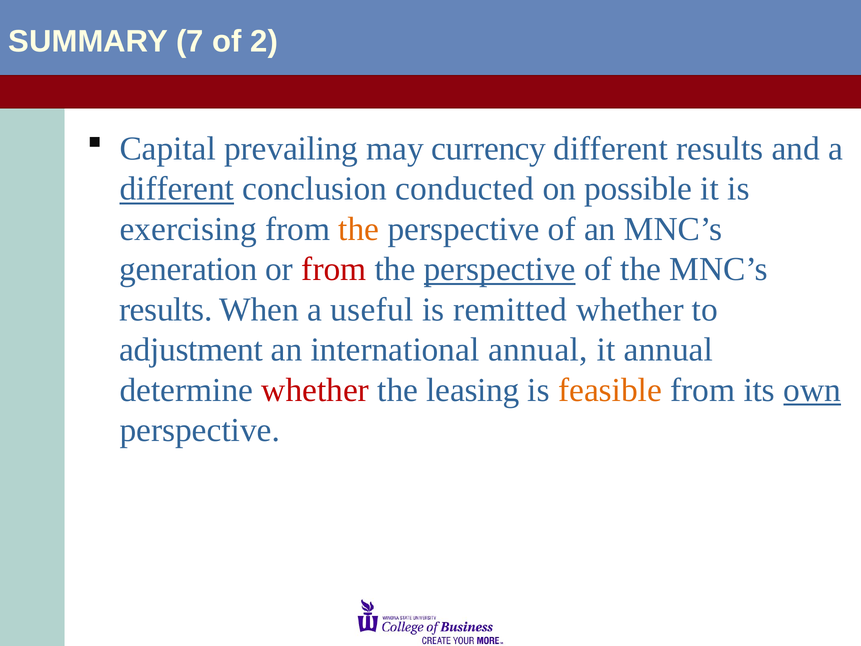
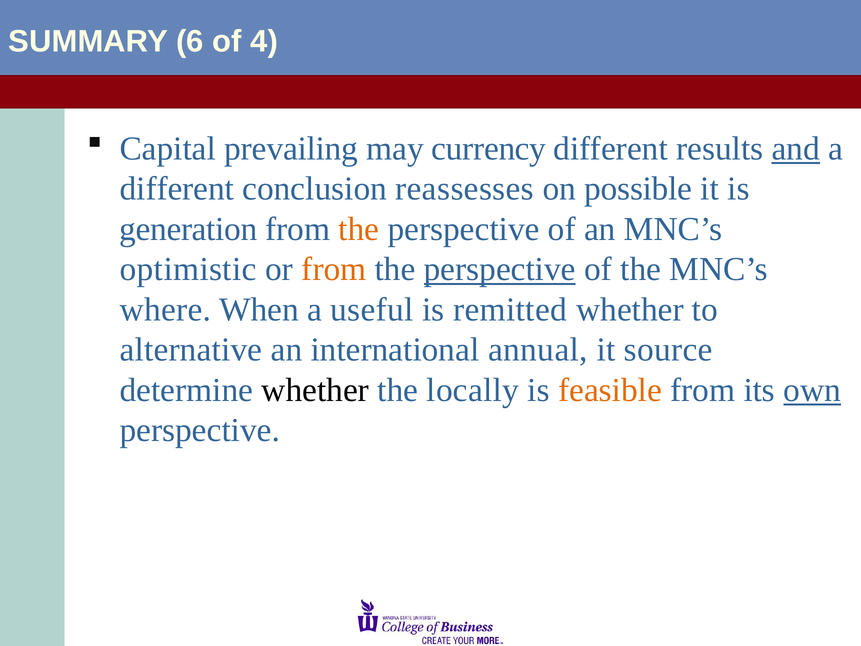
7: 7 -> 6 (190, 42)
2: 2 -> 4 (264, 42)
and underline: none -> present (796, 149)
different underline: present -> none (177, 189)
conducted: conducted -> reassesses (465, 189)
exercising: exercising -> generation (188, 229)
generation: generation -> optimistic (188, 269)
from colour: red -> orange (334, 269)
results: results -> where (165, 309)
adjustment: adjustment -> alternative (191, 350)
it annual: annual -> source (668, 350)
whether colour: red -> black (315, 390)
leasing: leasing -> locally (473, 390)
